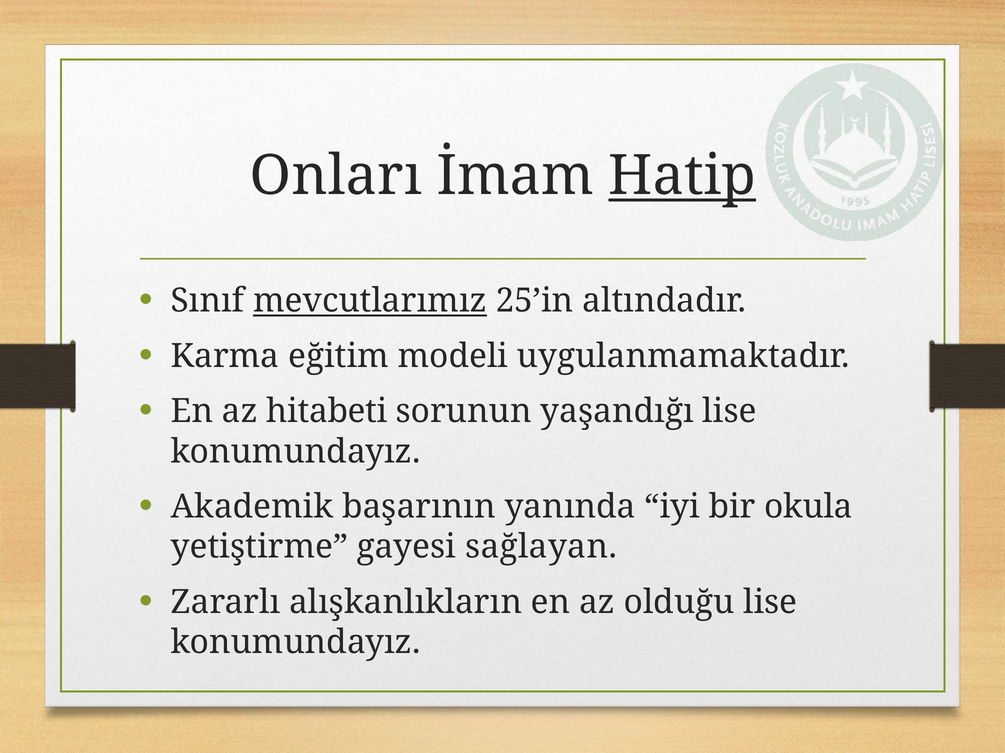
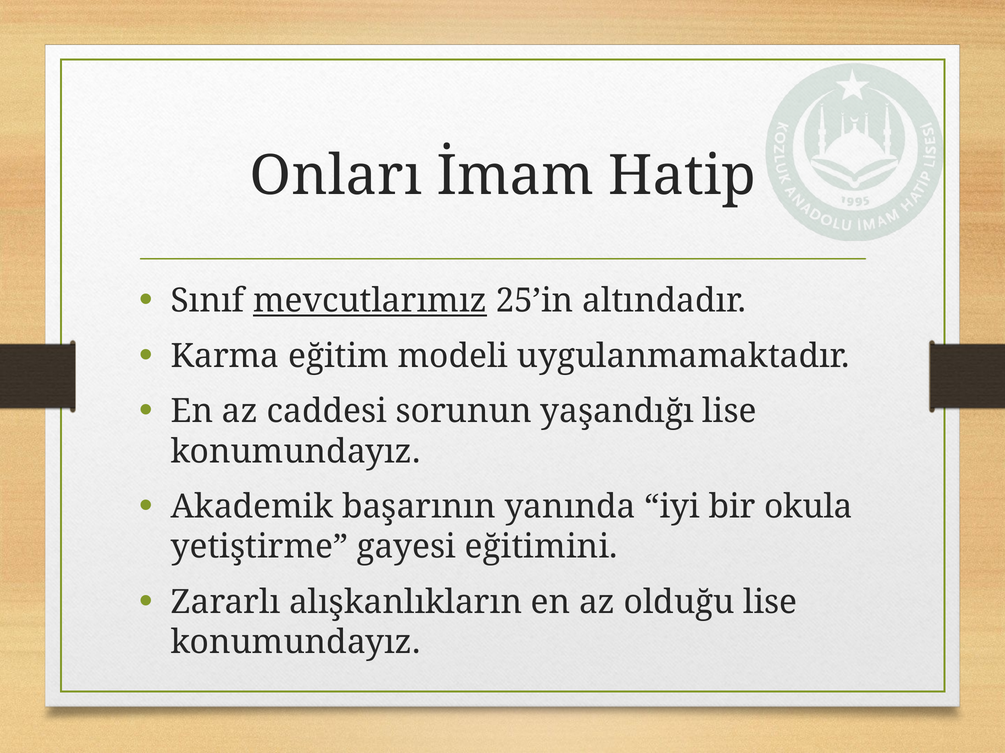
Hatip underline: present -> none (682, 176)
hitabeti: hitabeti -> caddesi (327, 412)
sağlayan: sağlayan -> eğitimini (541, 547)
